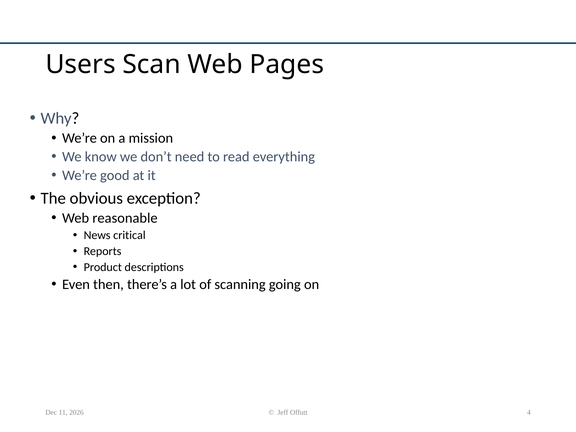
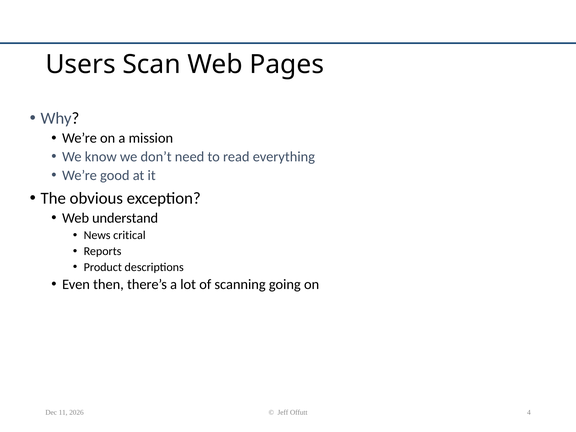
reasonable: reasonable -> understand (125, 218)
